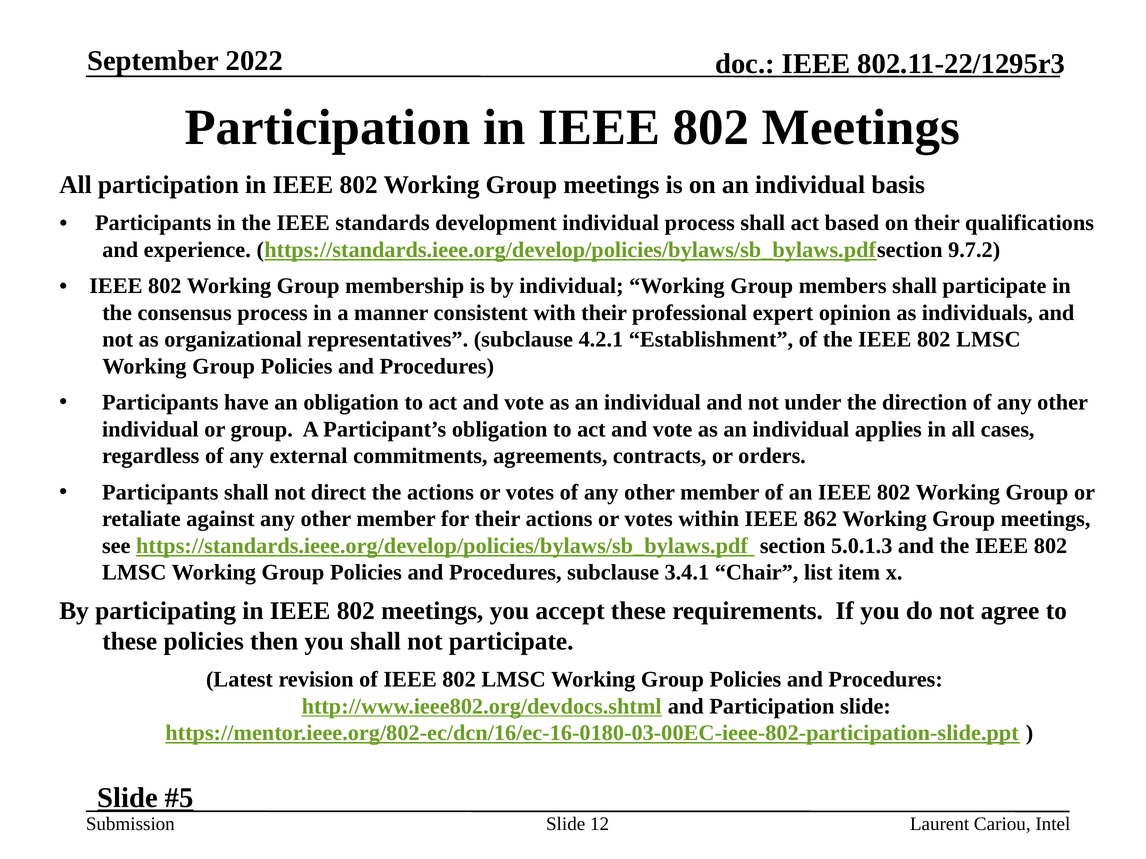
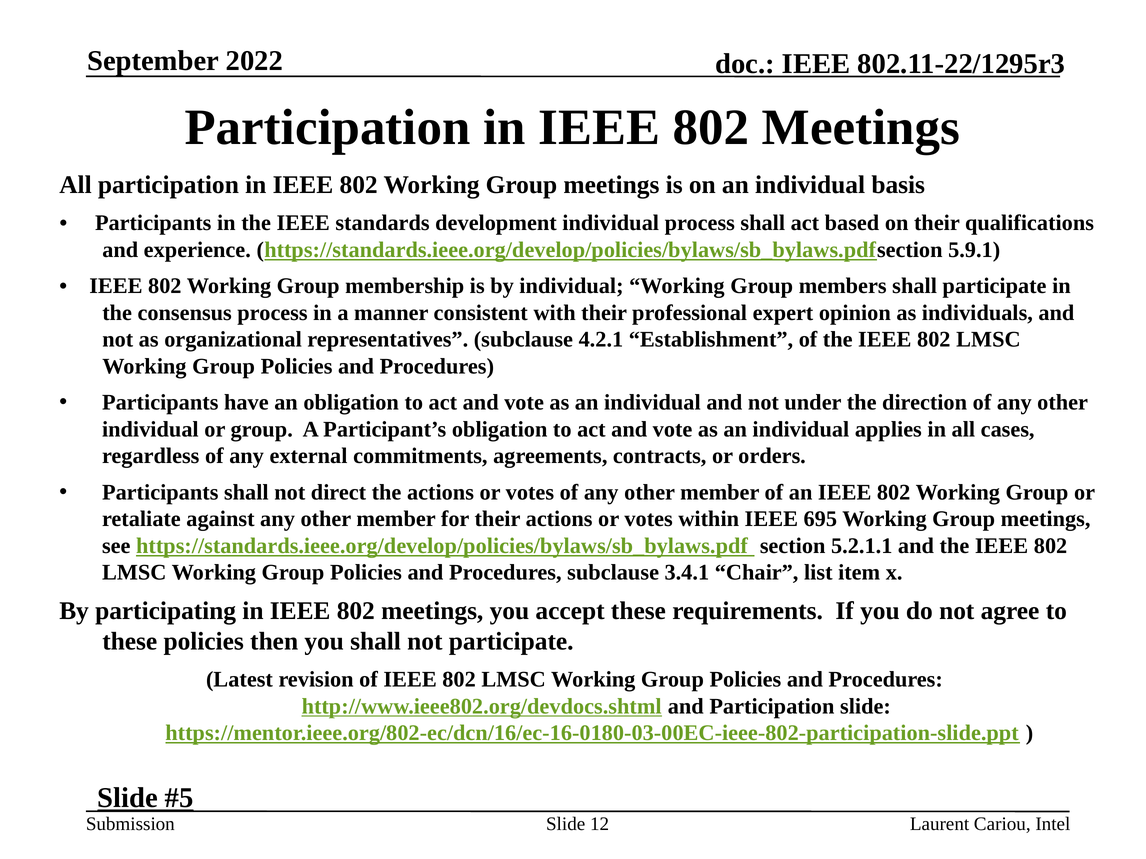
9.7.2: 9.7.2 -> 5.9.1 (974, 250)
862: 862 -> 695 (820, 519)
5.0.1.3: 5.0.1.3 -> 5.2.1.1 (862, 546)
